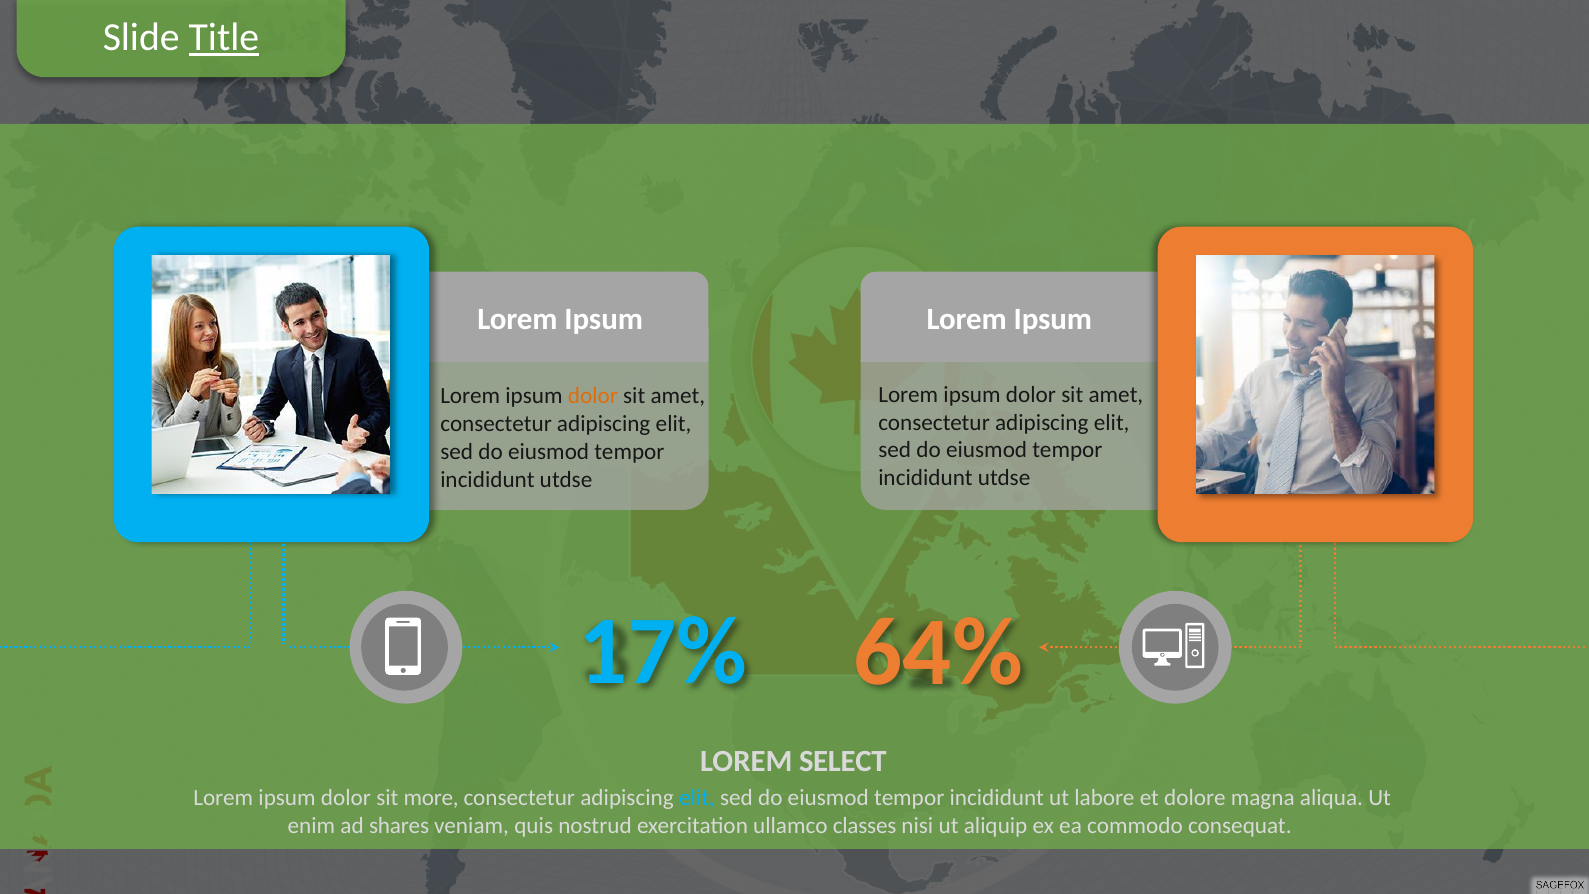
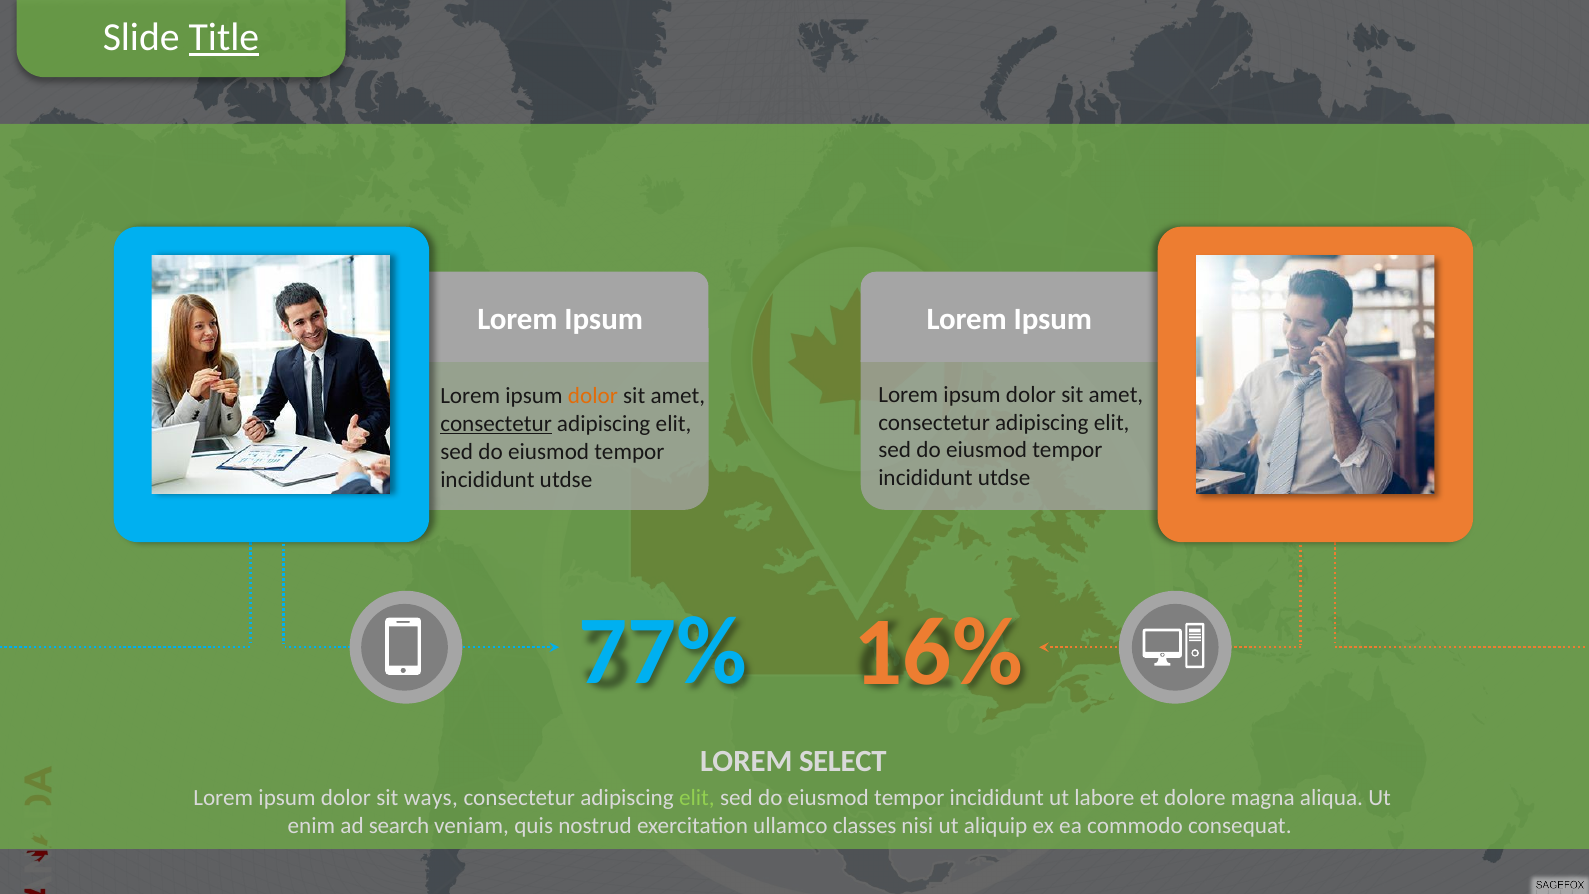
consectetur underline: none -> present (496, 424)
17%: 17% -> 77% (663, 652)
64%: 64% -> 16% (938, 652)
more: more -> ways (431, 798)
elit colour: light blue -> light green (697, 798)
shares: shares -> search (399, 826)
